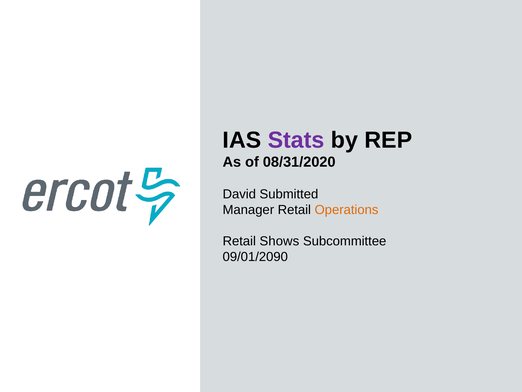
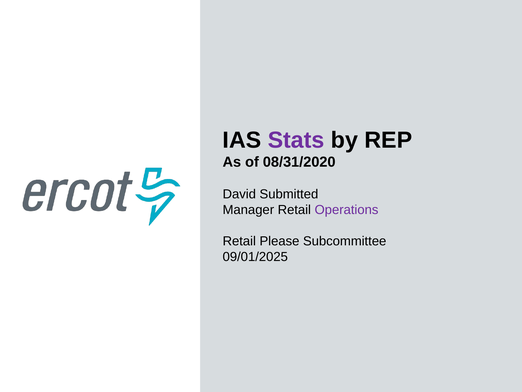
Operations colour: orange -> purple (347, 210)
Shows: Shows -> Please (279, 241)
09/01/2090: 09/01/2090 -> 09/01/2025 (255, 257)
